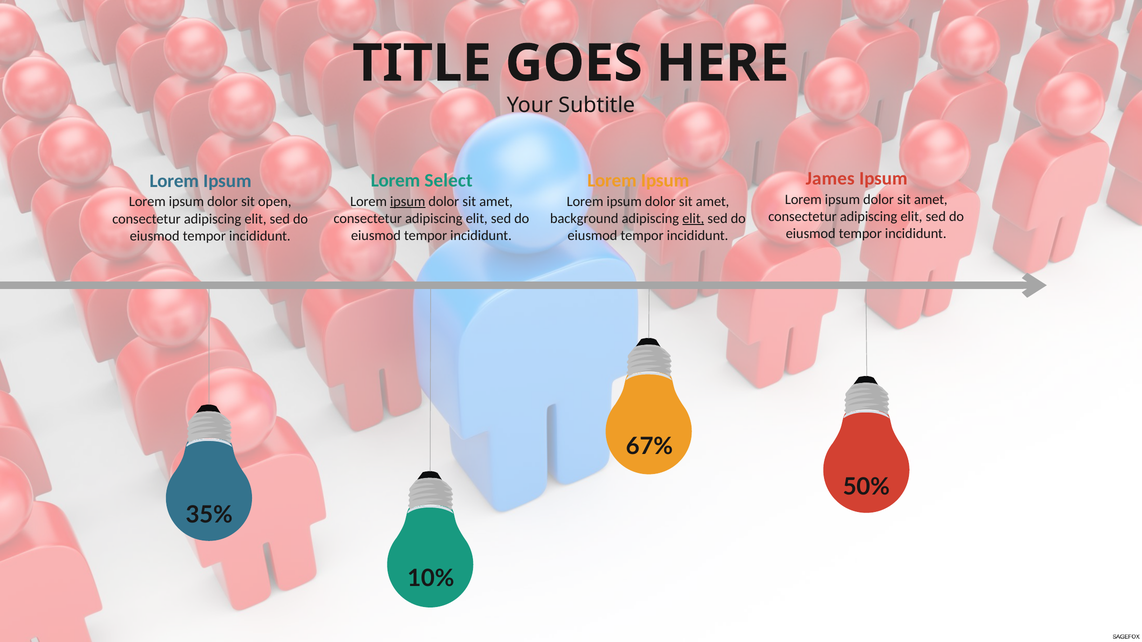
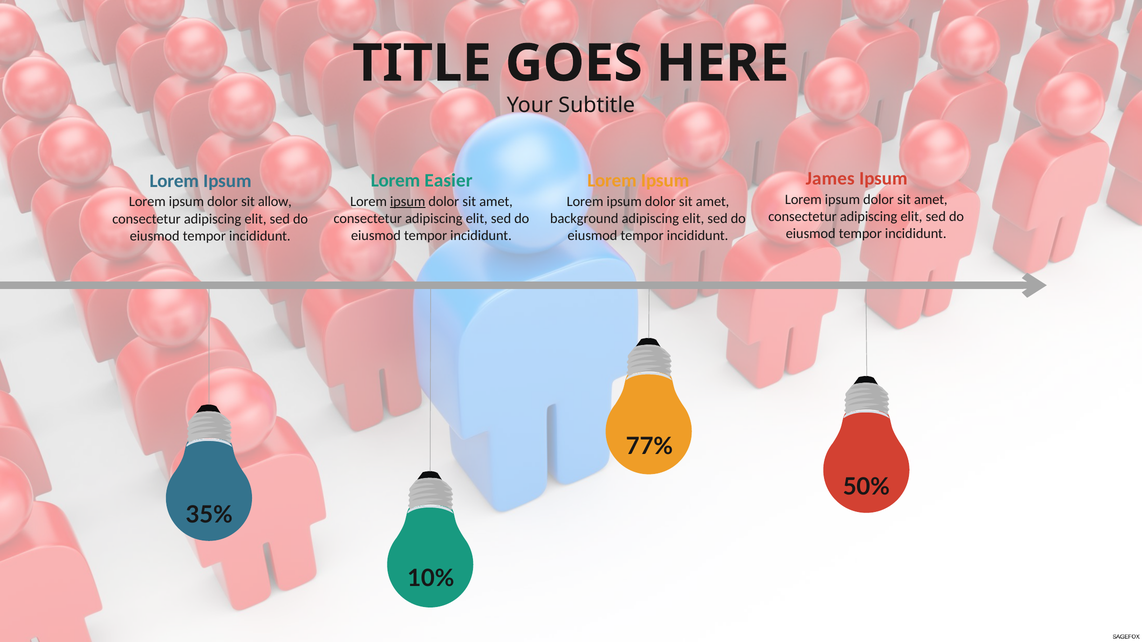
Select: Select -> Easier (448, 181)
open: open -> allow (275, 202)
elit underline: present -> none (693, 219)
67%: 67% -> 77% (649, 447)
